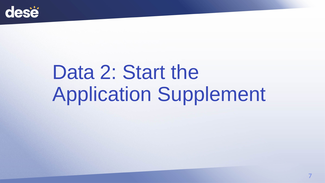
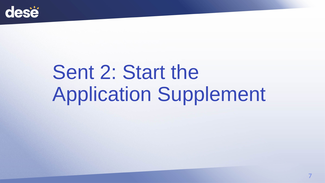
Data: Data -> Sent (73, 72)
